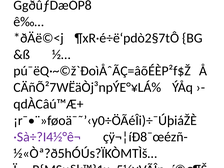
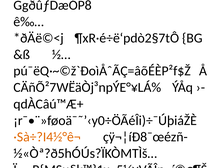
·Sà÷?I4½°ê¬ colour: purple -> orange (47, 137)
